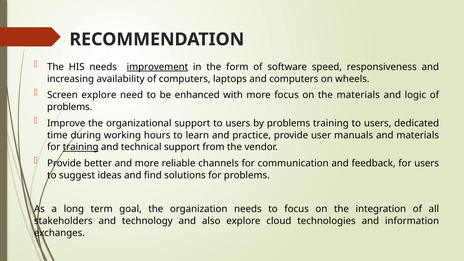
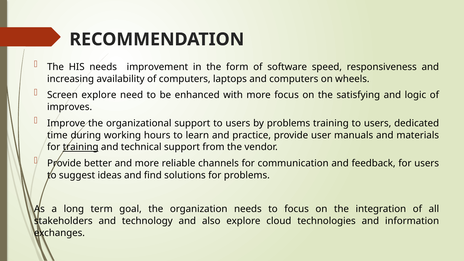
improvement underline: present -> none (157, 67)
the materials: materials -> satisfying (358, 95)
problems: problems -> improves (70, 107)
